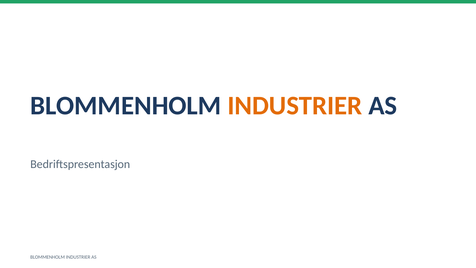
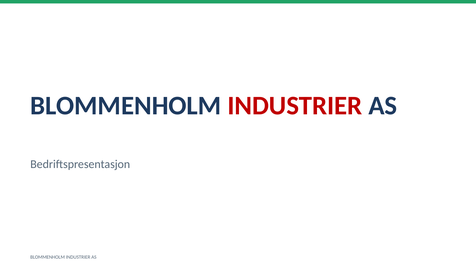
INDUSTRIER colour: orange -> red (295, 106)
